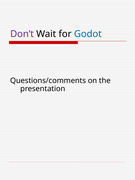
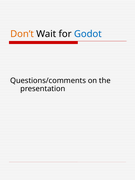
Don’t colour: purple -> orange (22, 34)
